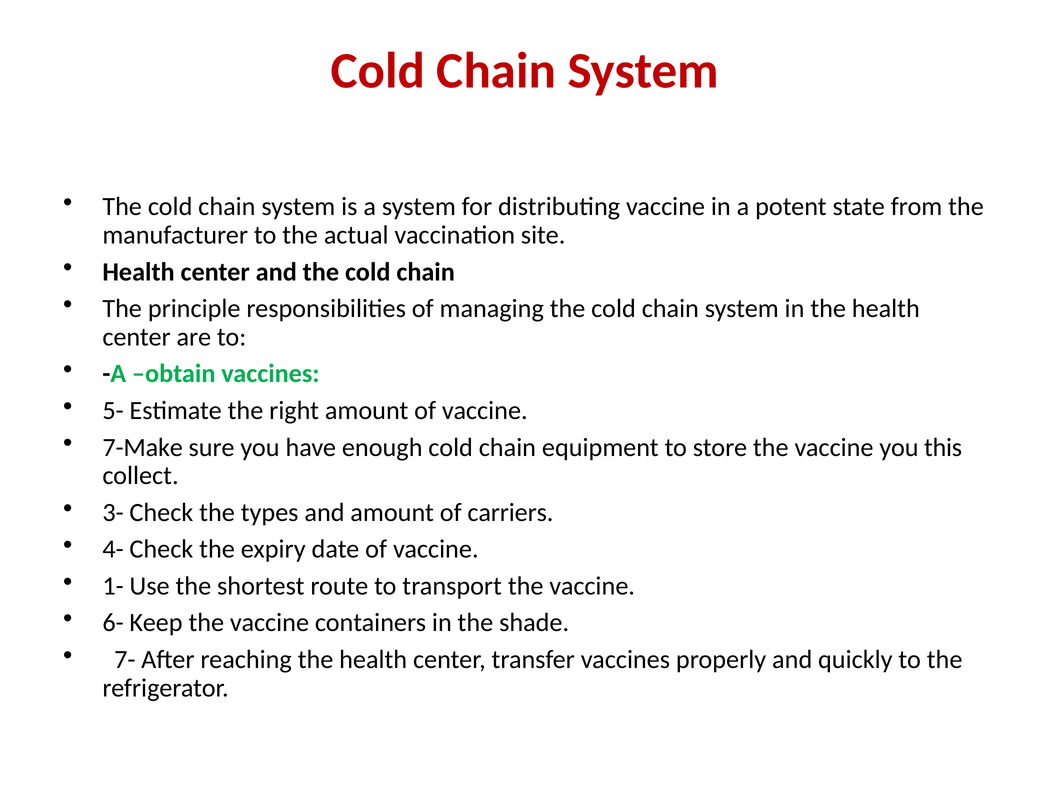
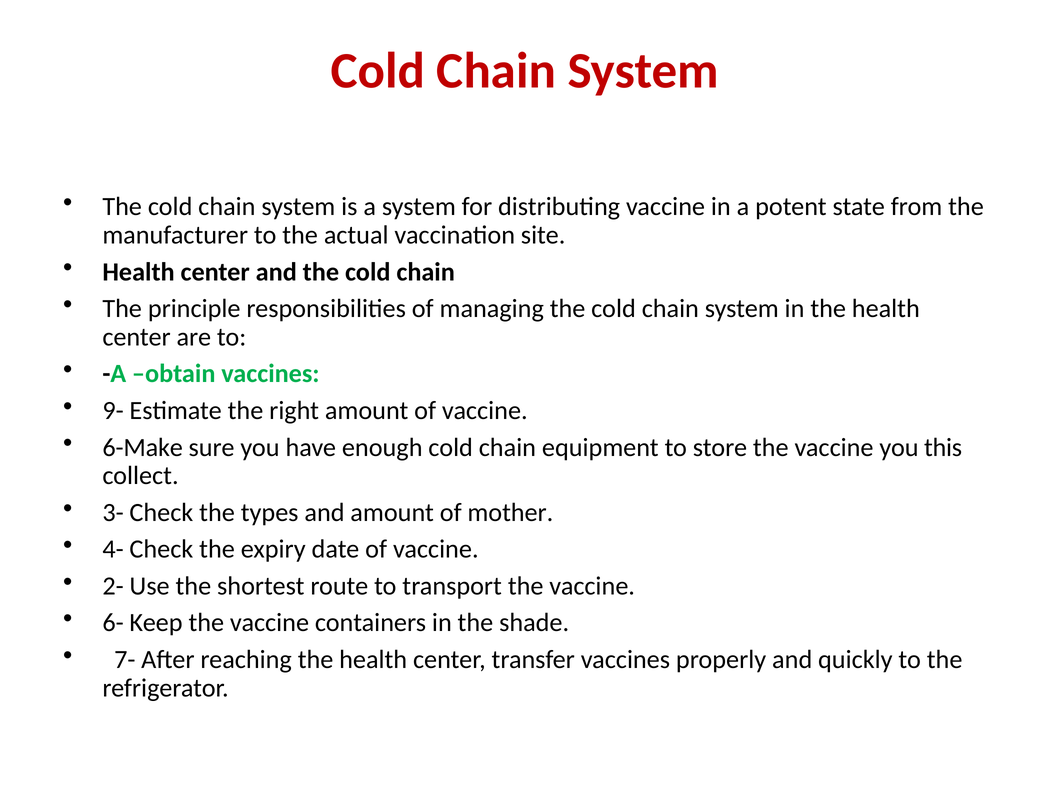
5-: 5- -> 9- (113, 410)
7-Make: 7-Make -> 6-Make (143, 447)
carriers: carriers -> mother (510, 512)
1-: 1- -> 2- (113, 586)
